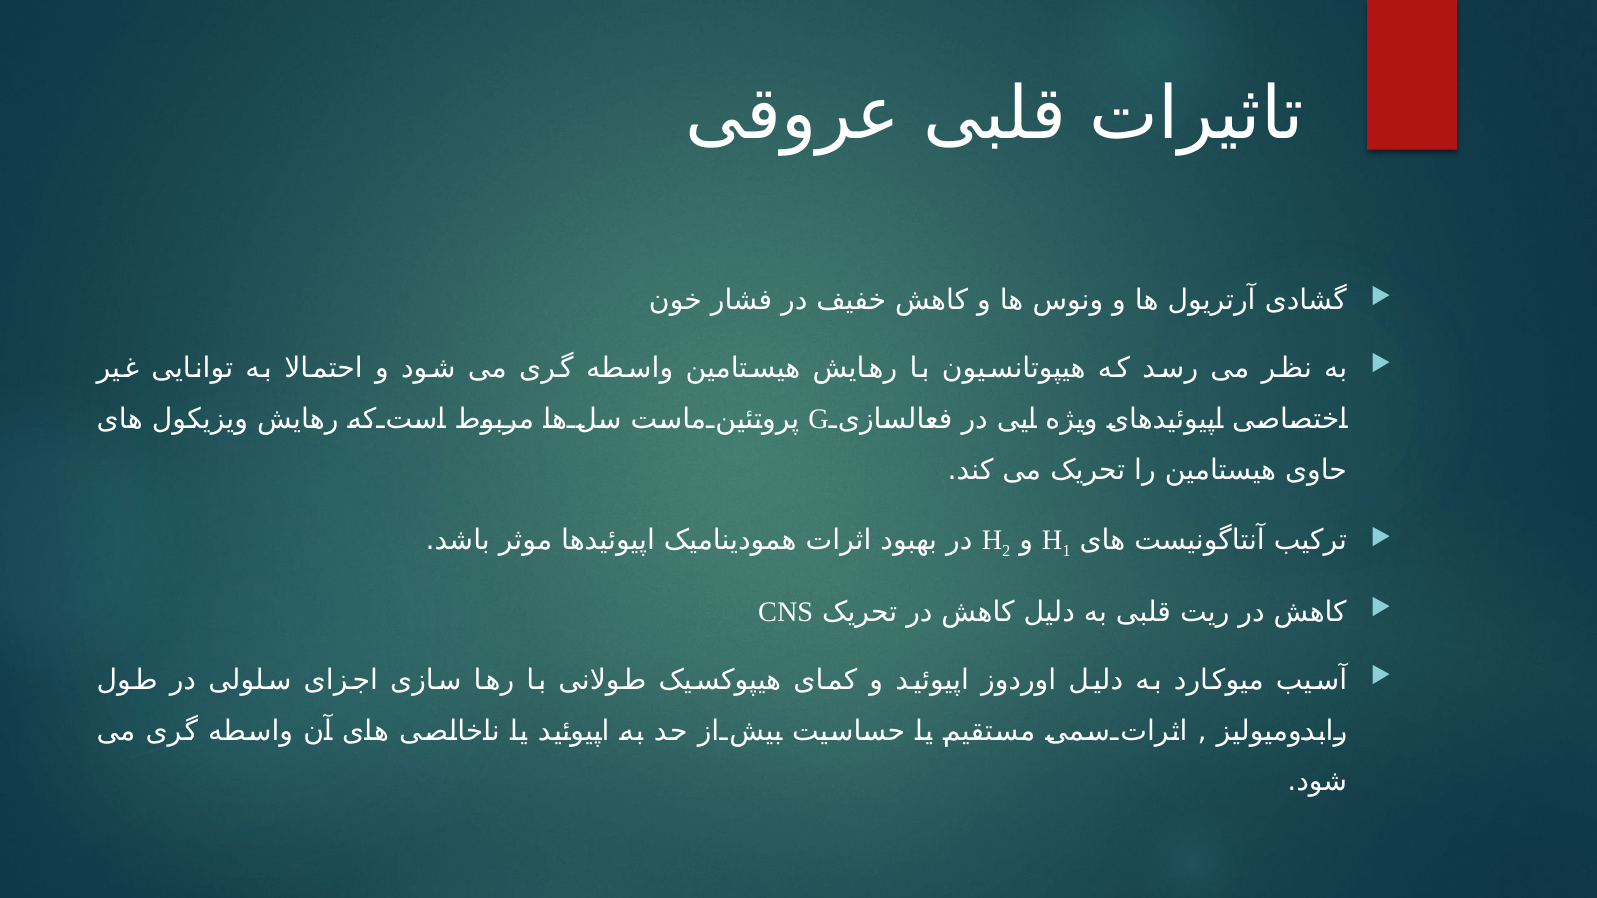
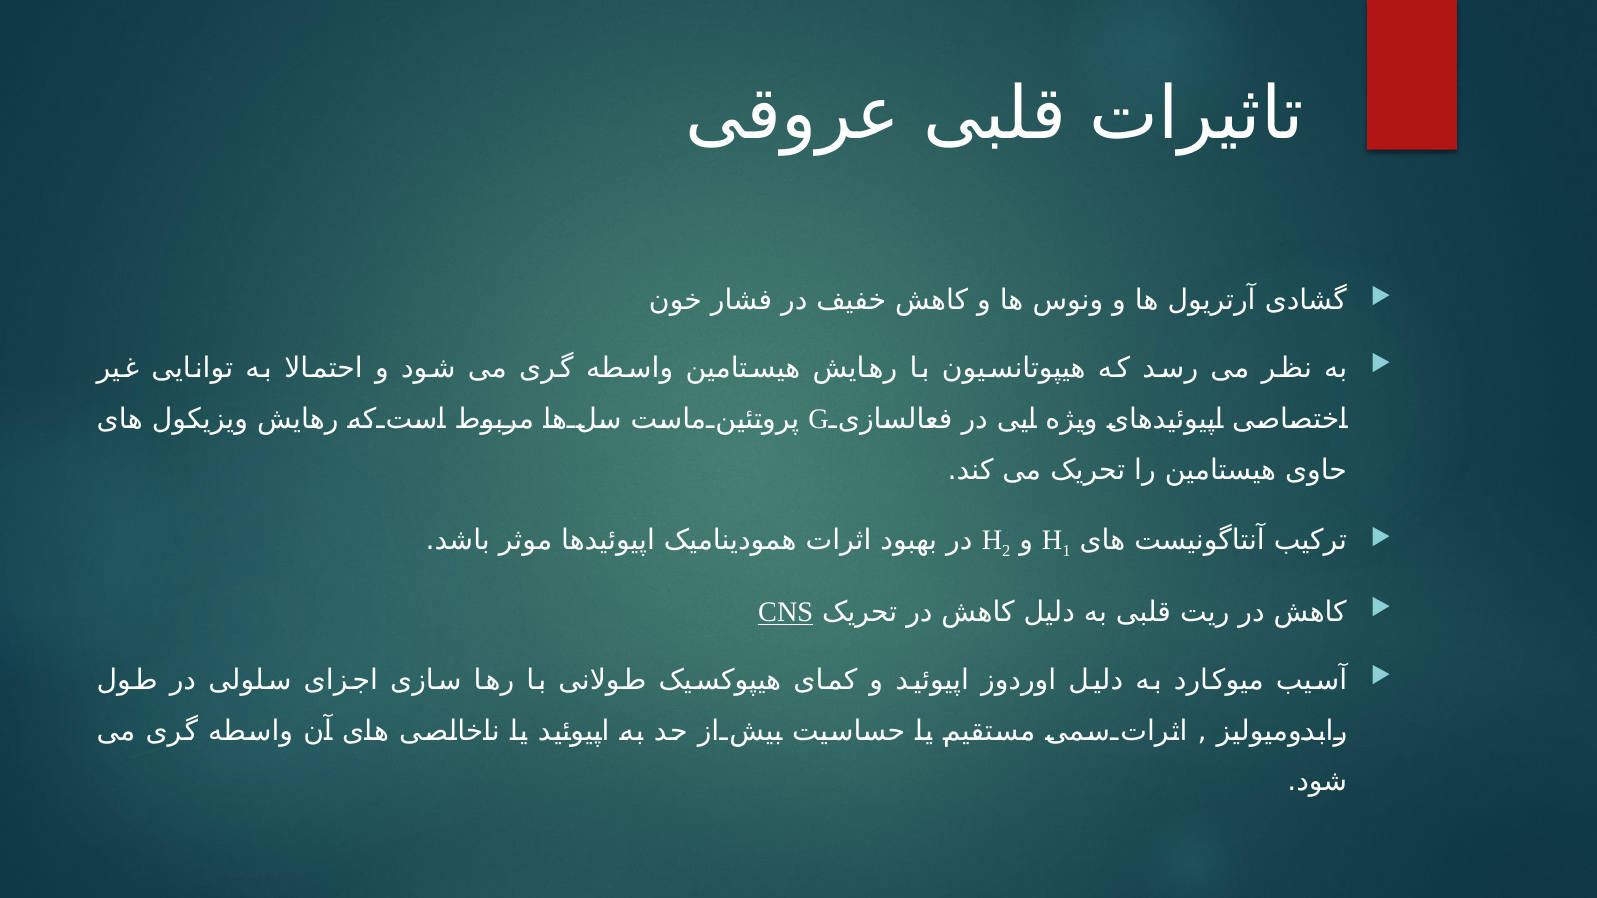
CNS underline: none -> present (786, 612)
